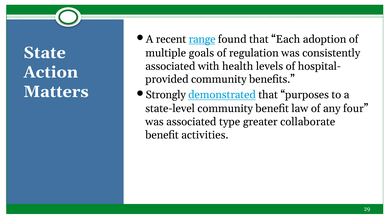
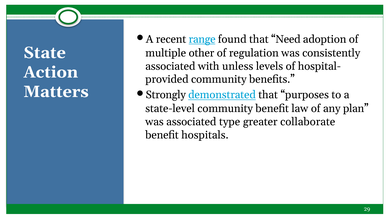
Each: Each -> Need (286, 39)
goals: goals -> other (202, 53)
health: health -> unless (238, 66)
four: four -> plan (356, 109)
activities: activities -> hospitals (205, 135)
